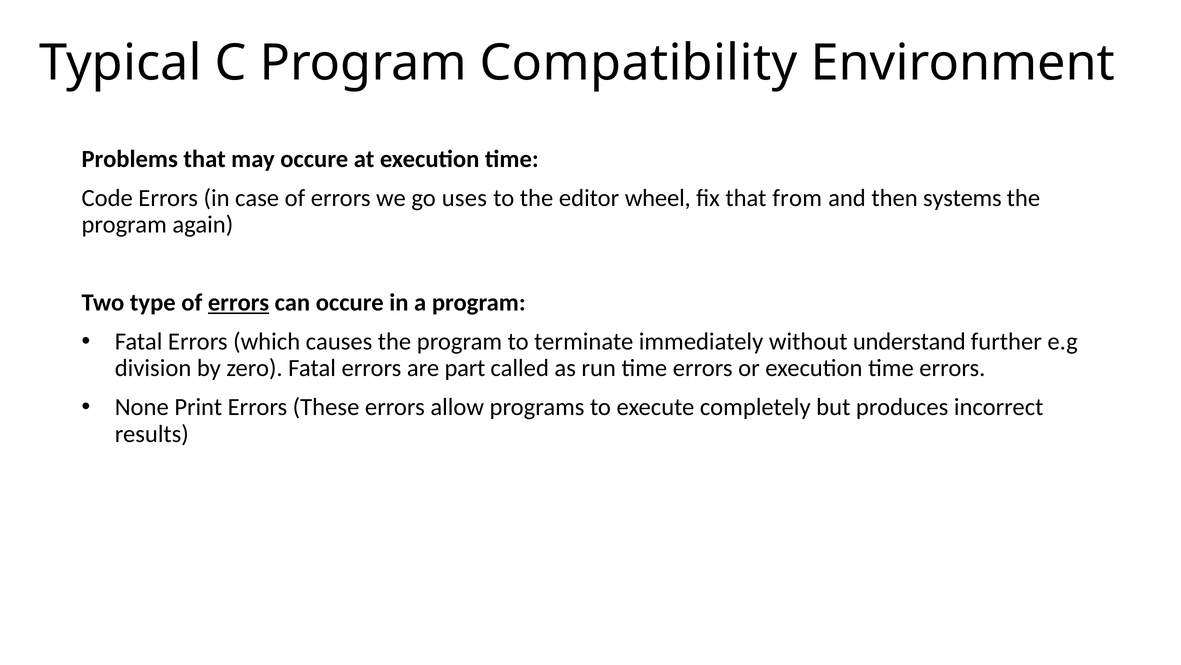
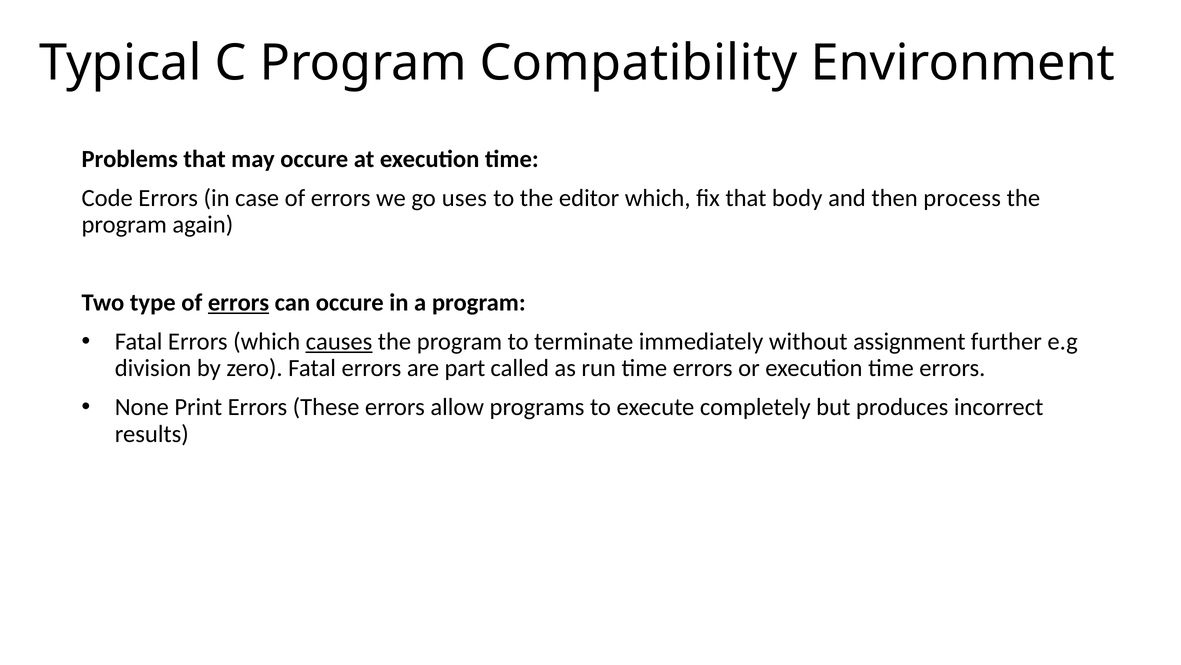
editor wheel: wheel -> which (658, 198)
from: from -> body (797, 198)
systems: systems -> process (962, 198)
causes underline: none -> present (339, 341)
understand: understand -> assignment (909, 341)
